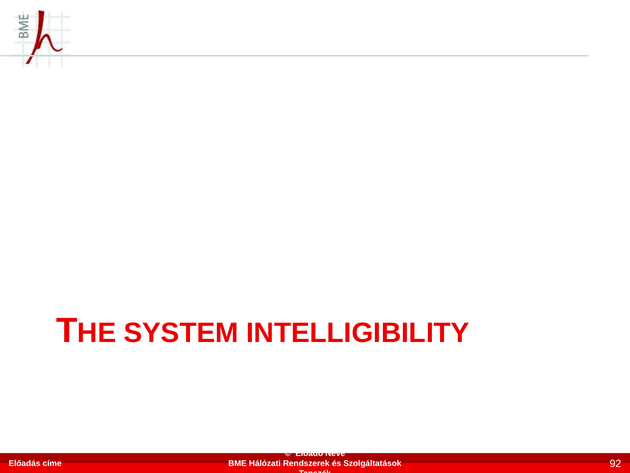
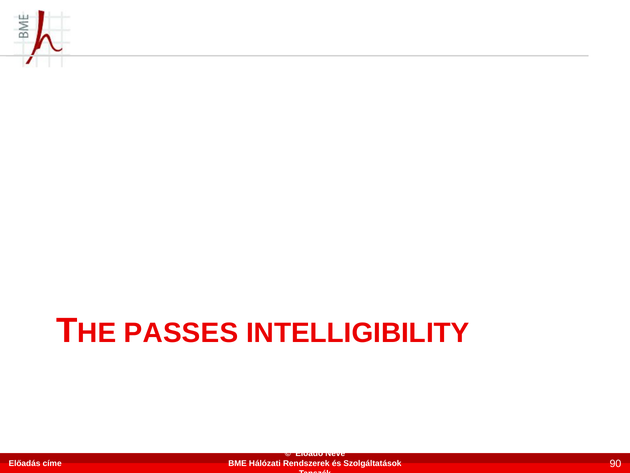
SYSTEM: SYSTEM -> PASSES (181, 333)
92: 92 -> 90 (615, 463)
